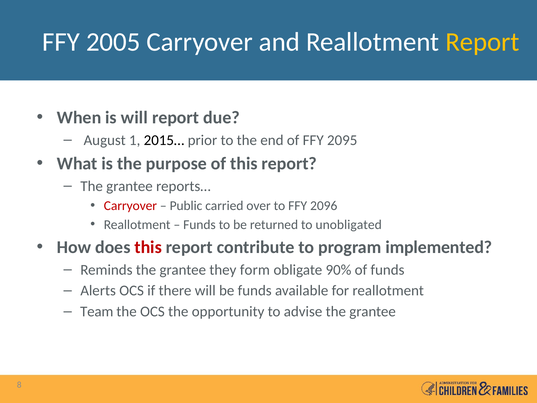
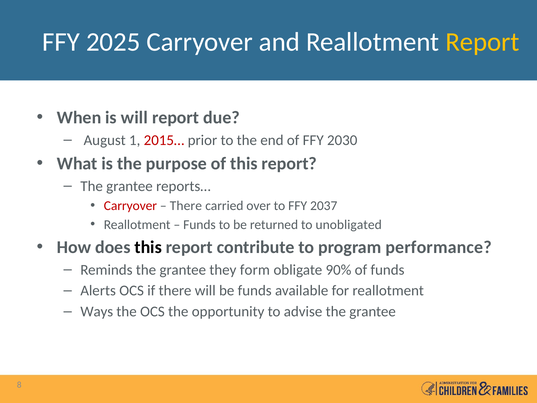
2005: 2005 -> 2025 (113, 42)
2015… colour: black -> red (164, 140)
2095: 2095 -> 2030 (342, 140)
Public: Public -> There (186, 206)
2096: 2096 -> 2037 (324, 206)
this colour: red -> black (148, 247)
implemented: implemented -> performance (439, 247)
Team: Team -> Ways (97, 311)
